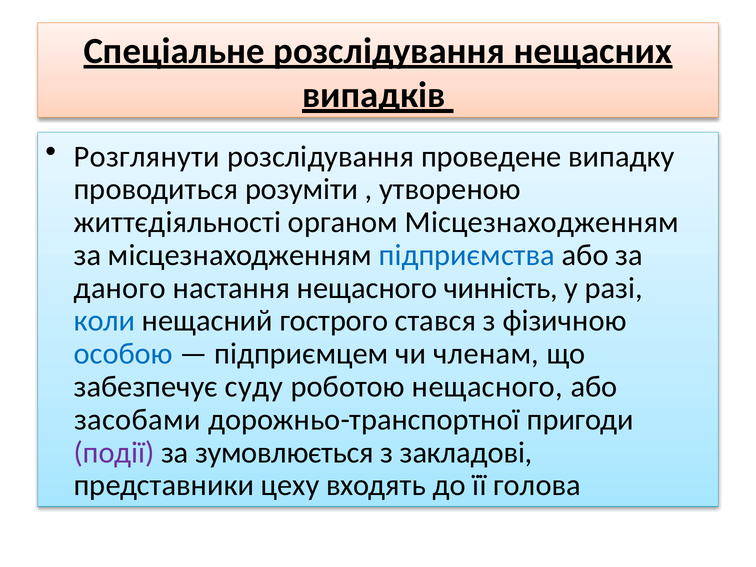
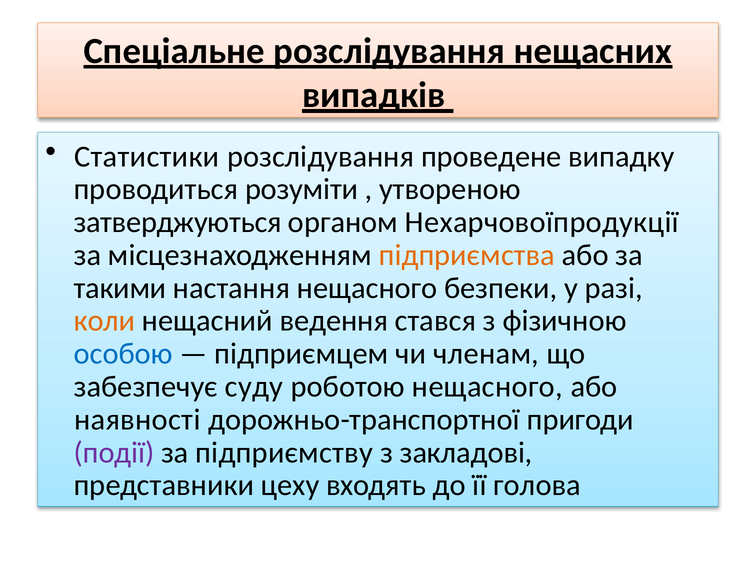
Розглянути: Розглянути -> Статистики (147, 156)
життєдіяльності: життєдіяльності -> затверджуються (178, 222)
органом Місцезнаходженням: Місцезнаходженням -> Нехарчовоїпродукції (542, 222)
підприємства colour: blue -> orange (467, 255)
даного: даного -> такими (120, 288)
чинність: чинність -> безпеки (501, 288)
коли colour: blue -> orange (104, 321)
гострого: гострого -> ведення (334, 321)
засобами: засобами -> наявності (137, 420)
зумовлюється: зумовлюється -> підприємству (284, 452)
